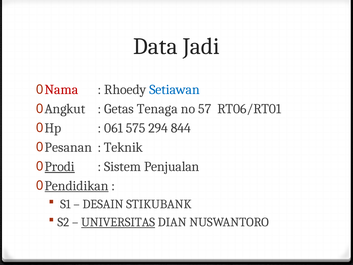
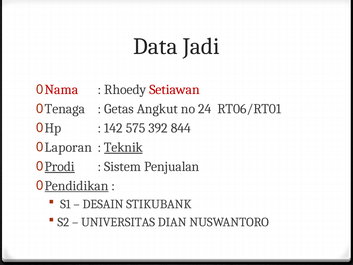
Setiawan colour: blue -> red (175, 90)
Angkut: Angkut -> Tenaga (65, 109)
Tenaga: Tenaga -> Angkut (157, 109)
57: 57 -> 24 (205, 109)
061: 061 -> 142 (113, 128)
294: 294 -> 392 (158, 128)
Pesanan: Pesanan -> Laporan (68, 147)
Teknik underline: none -> present (123, 147)
UNIVERSITAS underline: present -> none (118, 222)
